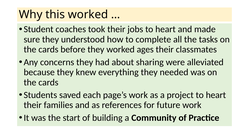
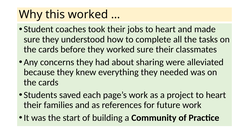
worked ages: ages -> sure (145, 50)
